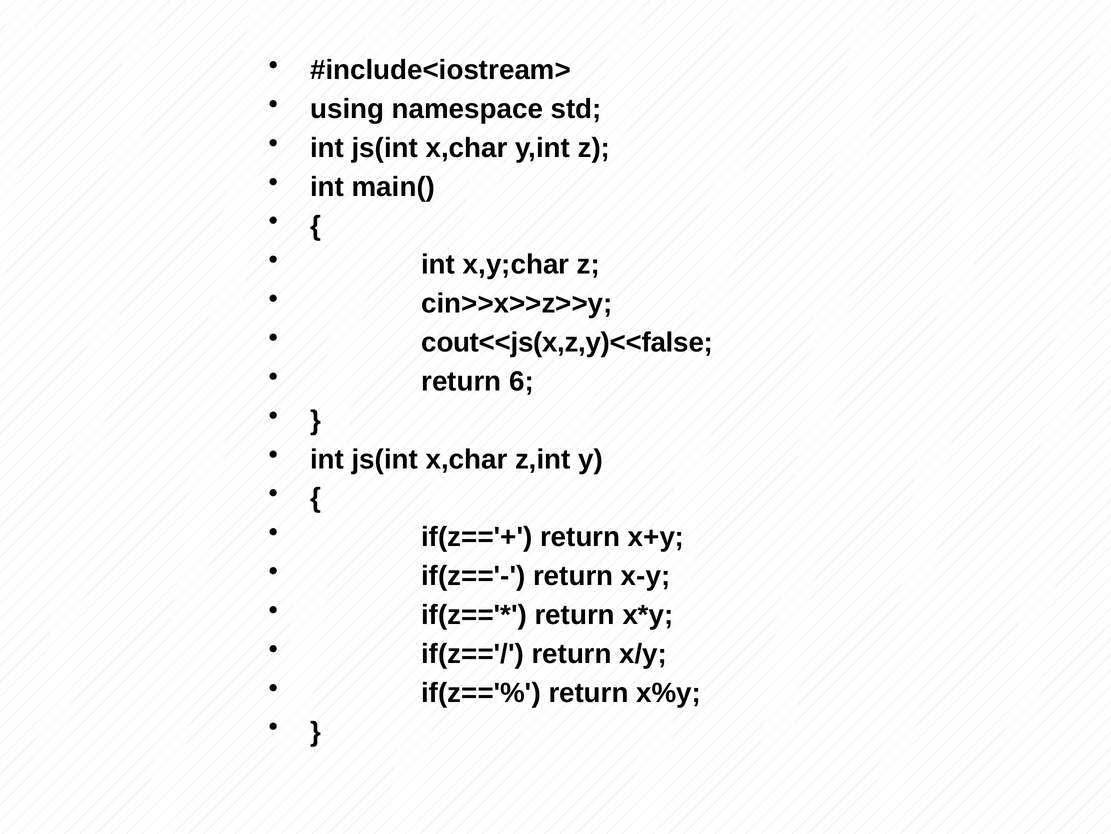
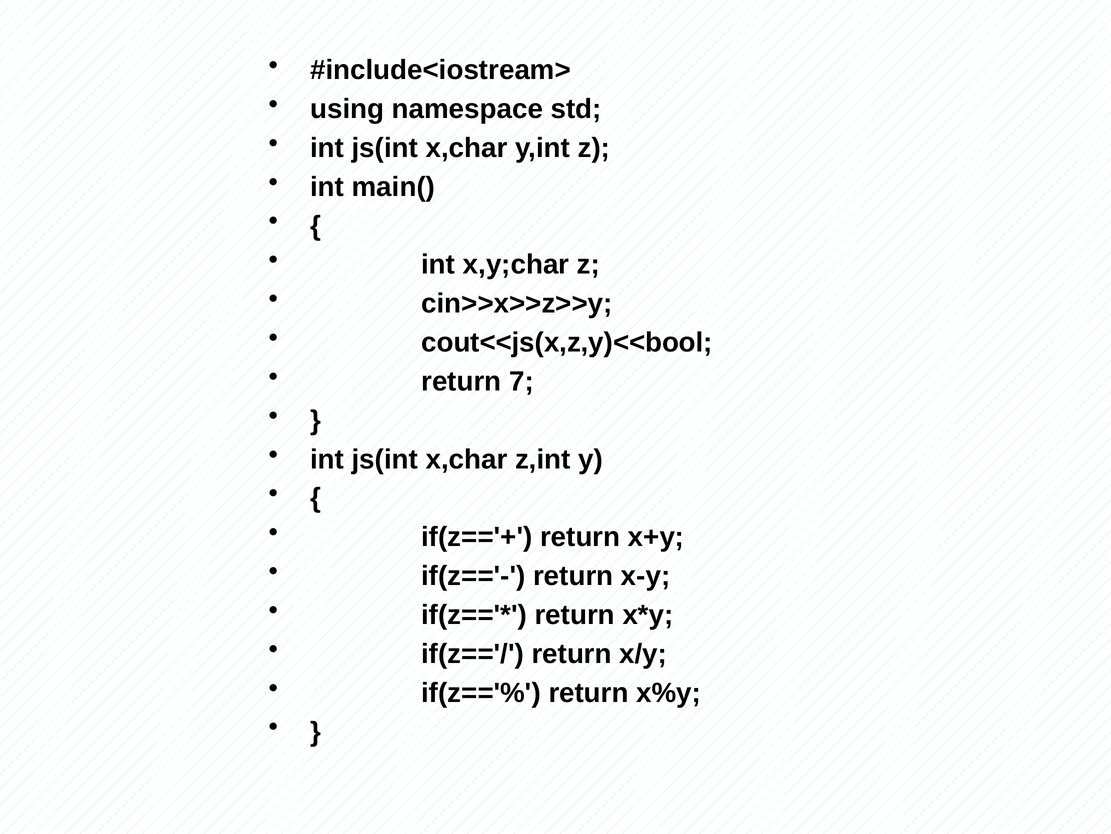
cout<<js(x,z,y)<<false: cout<<js(x,z,y)<<false -> cout<<js(x,z,y)<<bool (567, 342)
6: 6 -> 7 (522, 381)
